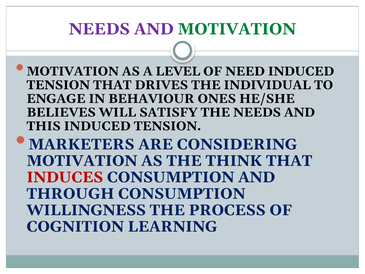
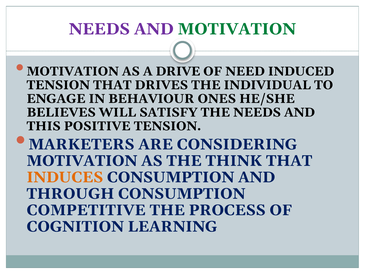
LEVEL: LEVEL -> DRIVE (178, 71)
THIS INDUCED: INDUCED -> POSITIVE (97, 126)
INDUCES colour: red -> orange (65, 177)
WILLINGNESS: WILLINGNESS -> COMPETITIVE (86, 210)
